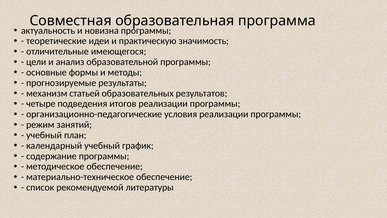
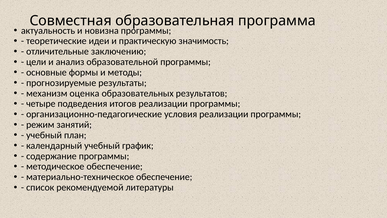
имеющегося: имеющегося -> заключению (119, 51)
статьей: статьей -> оценка (84, 93)
